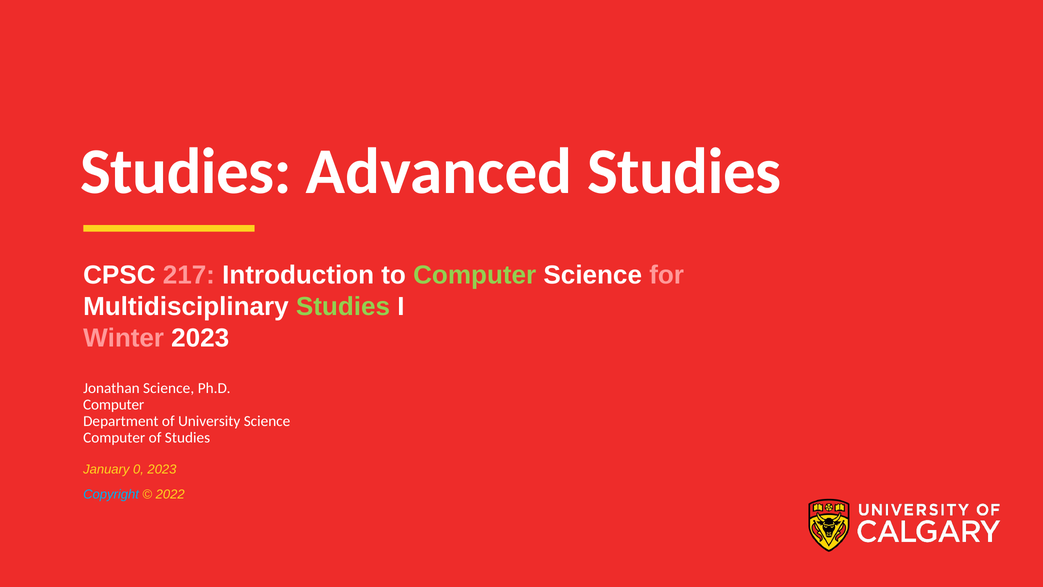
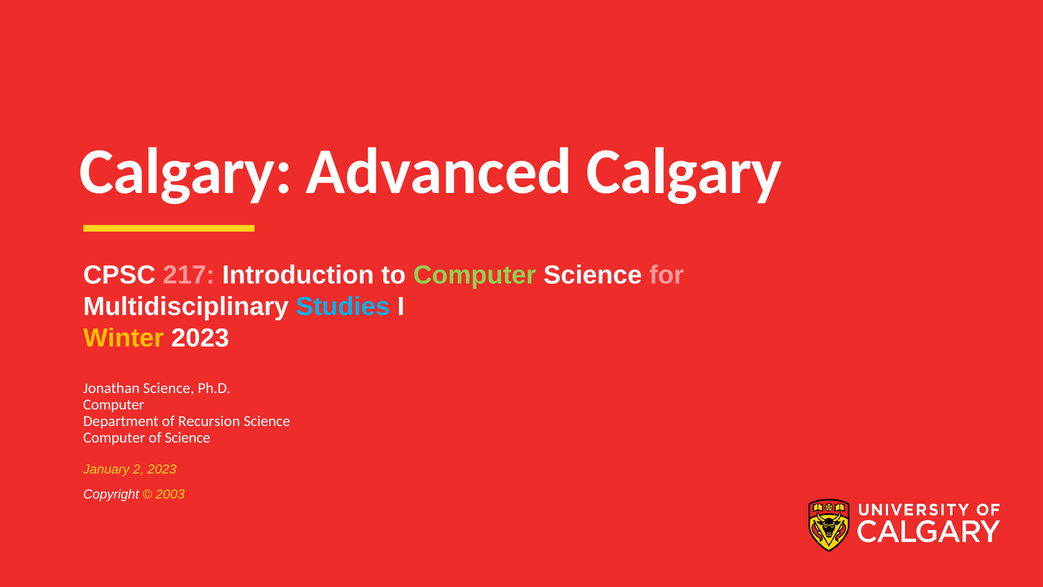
Studies: Studies -> Calgary (186, 172)
Advanced Studies: Studies -> Calgary (684, 172)
Studies colour: light green -> light blue (343, 306)
Winter colour: pink -> yellow (124, 338)
University: University -> Recursion (209, 421)
of Studies: Studies -> Science (188, 437)
0: 0 -> 2 (138, 469)
Copyright colour: light blue -> white (111, 494)
2022: 2022 -> 2003 (170, 494)
